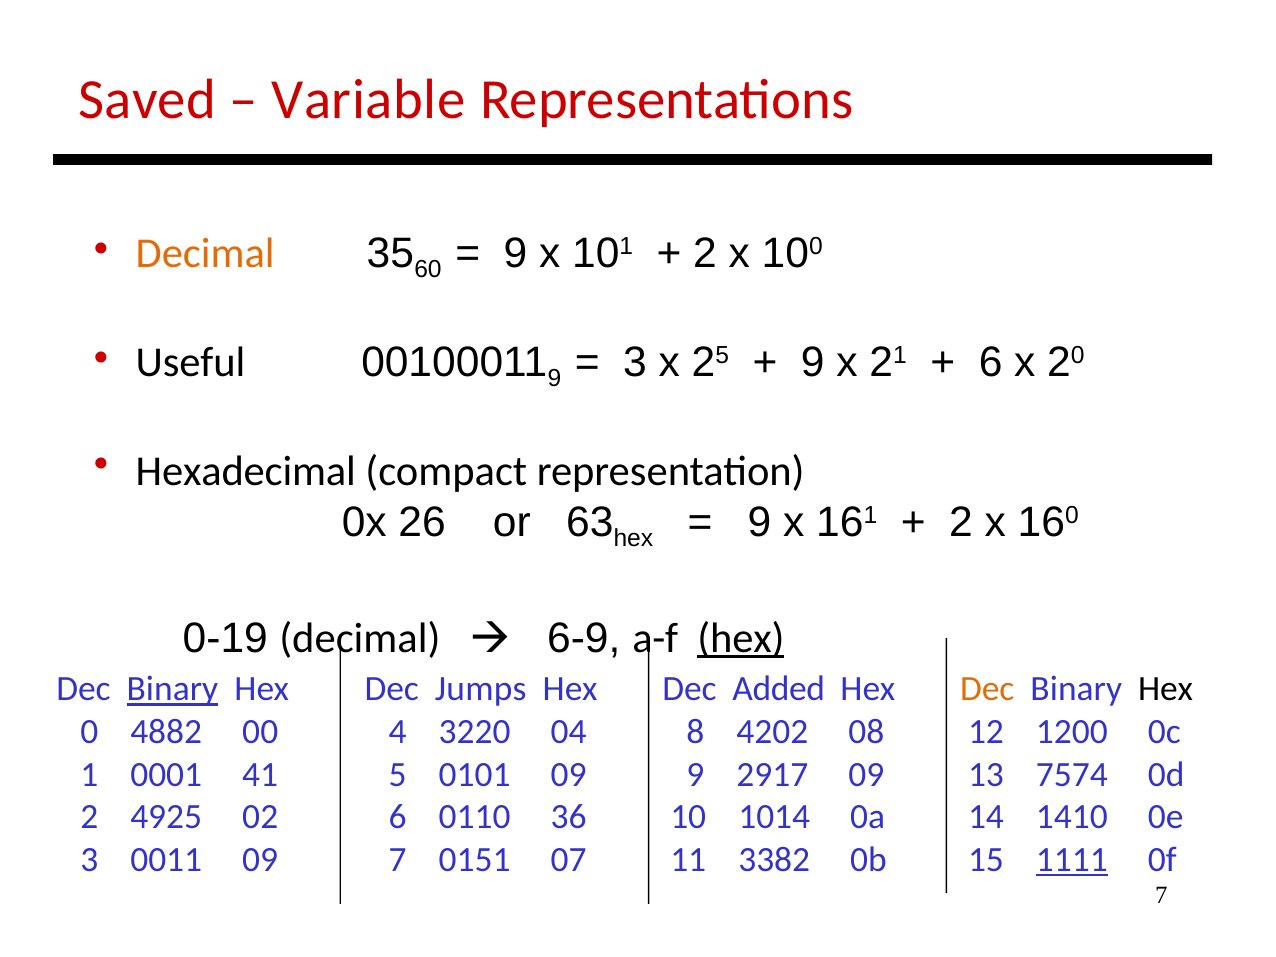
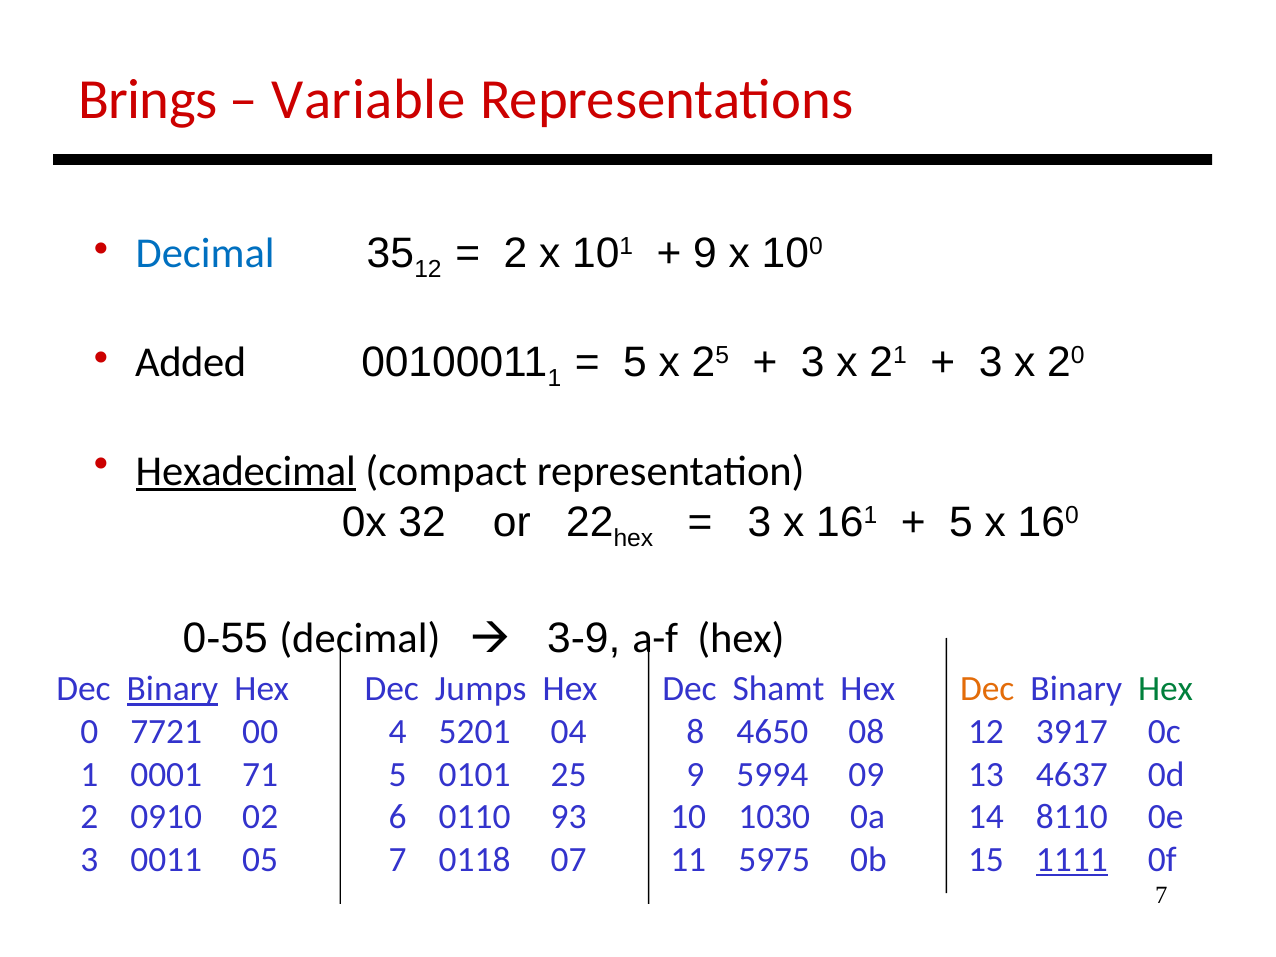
Saved: Saved -> Brings (148, 100)
Decimal colour: orange -> blue (205, 253)
60: 60 -> 12 (428, 270)
9: 9 -> 2 (515, 253)
2: 2 -> 9 (705, 253)
Useful: Useful -> Added (191, 362)
9: 9 -> 1 (554, 379)
3: 3 -> 5 (635, 362)
9: 9 -> 3 (813, 362)
6: 6 -> 3 (991, 362)
Hexadecimal underline: none -> present (246, 471)
26: 26 -> 32 (422, 522)
63: 63 -> 22 (590, 522)
9: 9 -> 3 (759, 522)
2: 2 -> 5 (961, 522)
0-19: 0-19 -> 0-55 (225, 638)
6-9: 6-9 -> 3-9 (584, 638)
hex underline: present -> none (741, 638)
Added: Added -> Shamt (779, 689)
Hex colour: black -> green (1166, 689)
4882: 4882 -> 7721 (166, 732)
3220: 3220 -> 5201 (475, 732)
4202: 4202 -> 4650 (772, 732)
1200: 1200 -> 3917 (1072, 732)
41: 41 -> 71 (260, 774)
0101 09: 09 -> 25 (569, 774)
2917: 2917 -> 5994 (772, 774)
7574: 7574 -> 4637 (1072, 774)
4925: 4925 -> 0910 (166, 817)
36: 36 -> 93 (569, 817)
1014: 1014 -> 1030 (774, 817)
1410: 1410 -> 8110 (1072, 817)
0011 09: 09 -> 05 (260, 859)
0151: 0151 -> 0118 (475, 859)
3382: 3382 -> 5975 (774, 859)
